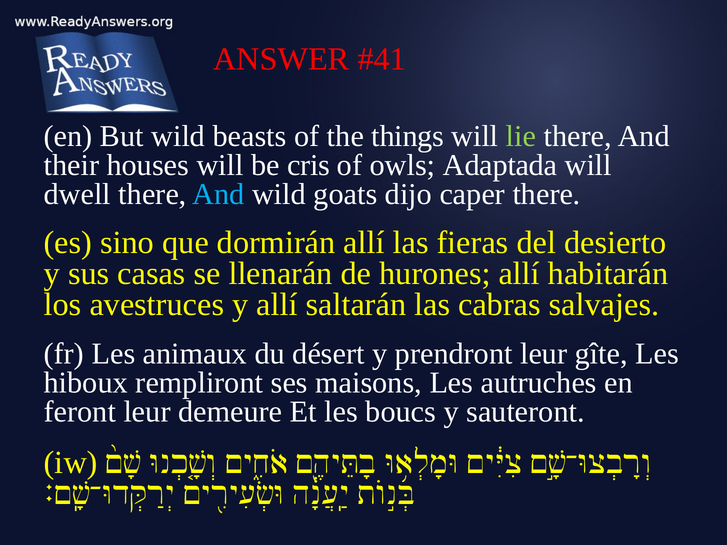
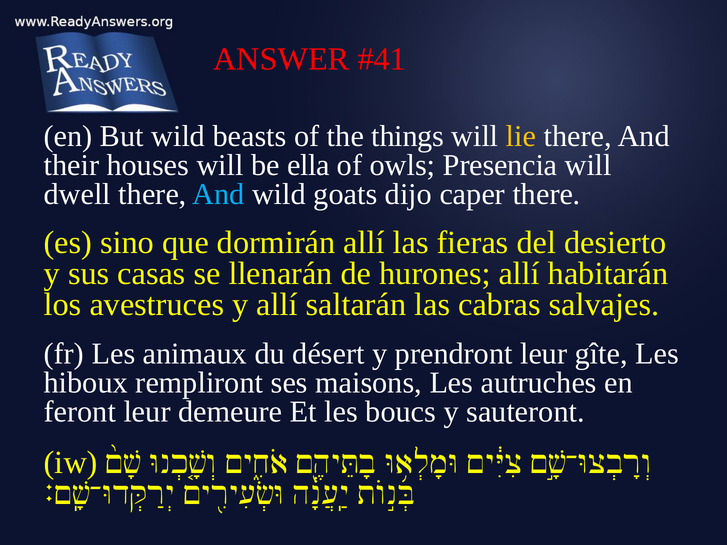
lie colour: light green -> yellow (521, 136)
cris: cris -> ella (309, 165)
Adaptada: Adaptada -> Presencia (500, 165)
